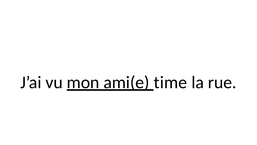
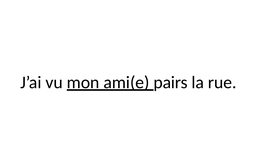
time: time -> pairs (171, 82)
